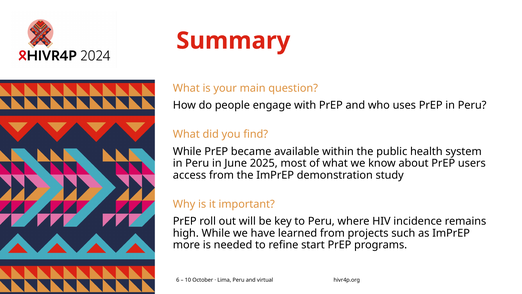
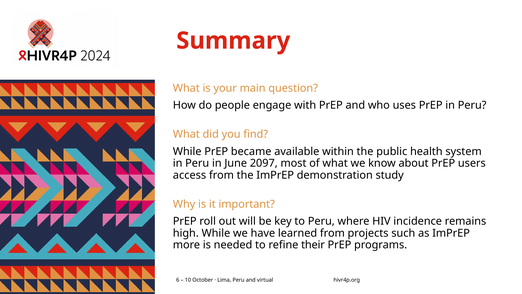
2025: 2025 -> 2097 (264, 163)
start: start -> their (313, 245)
